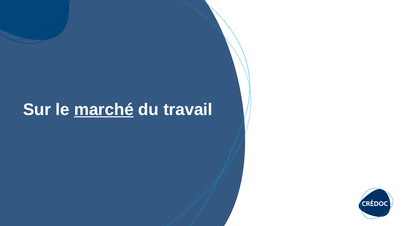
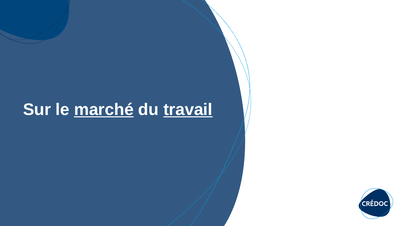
travail underline: none -> present (188, 110)
